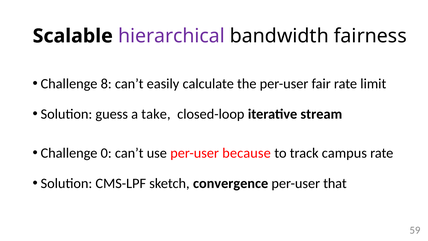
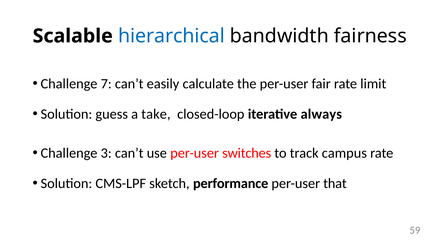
hierarchical colour: purple -> blue (171, 36)
8: 8 -> 7 (106, 84)
stream: stream -> always (321, 114)
0: 0 -> 3 (106, 153)
because: because -> switches (247, 153)
convergence: convergence -> performance (231, 183)
